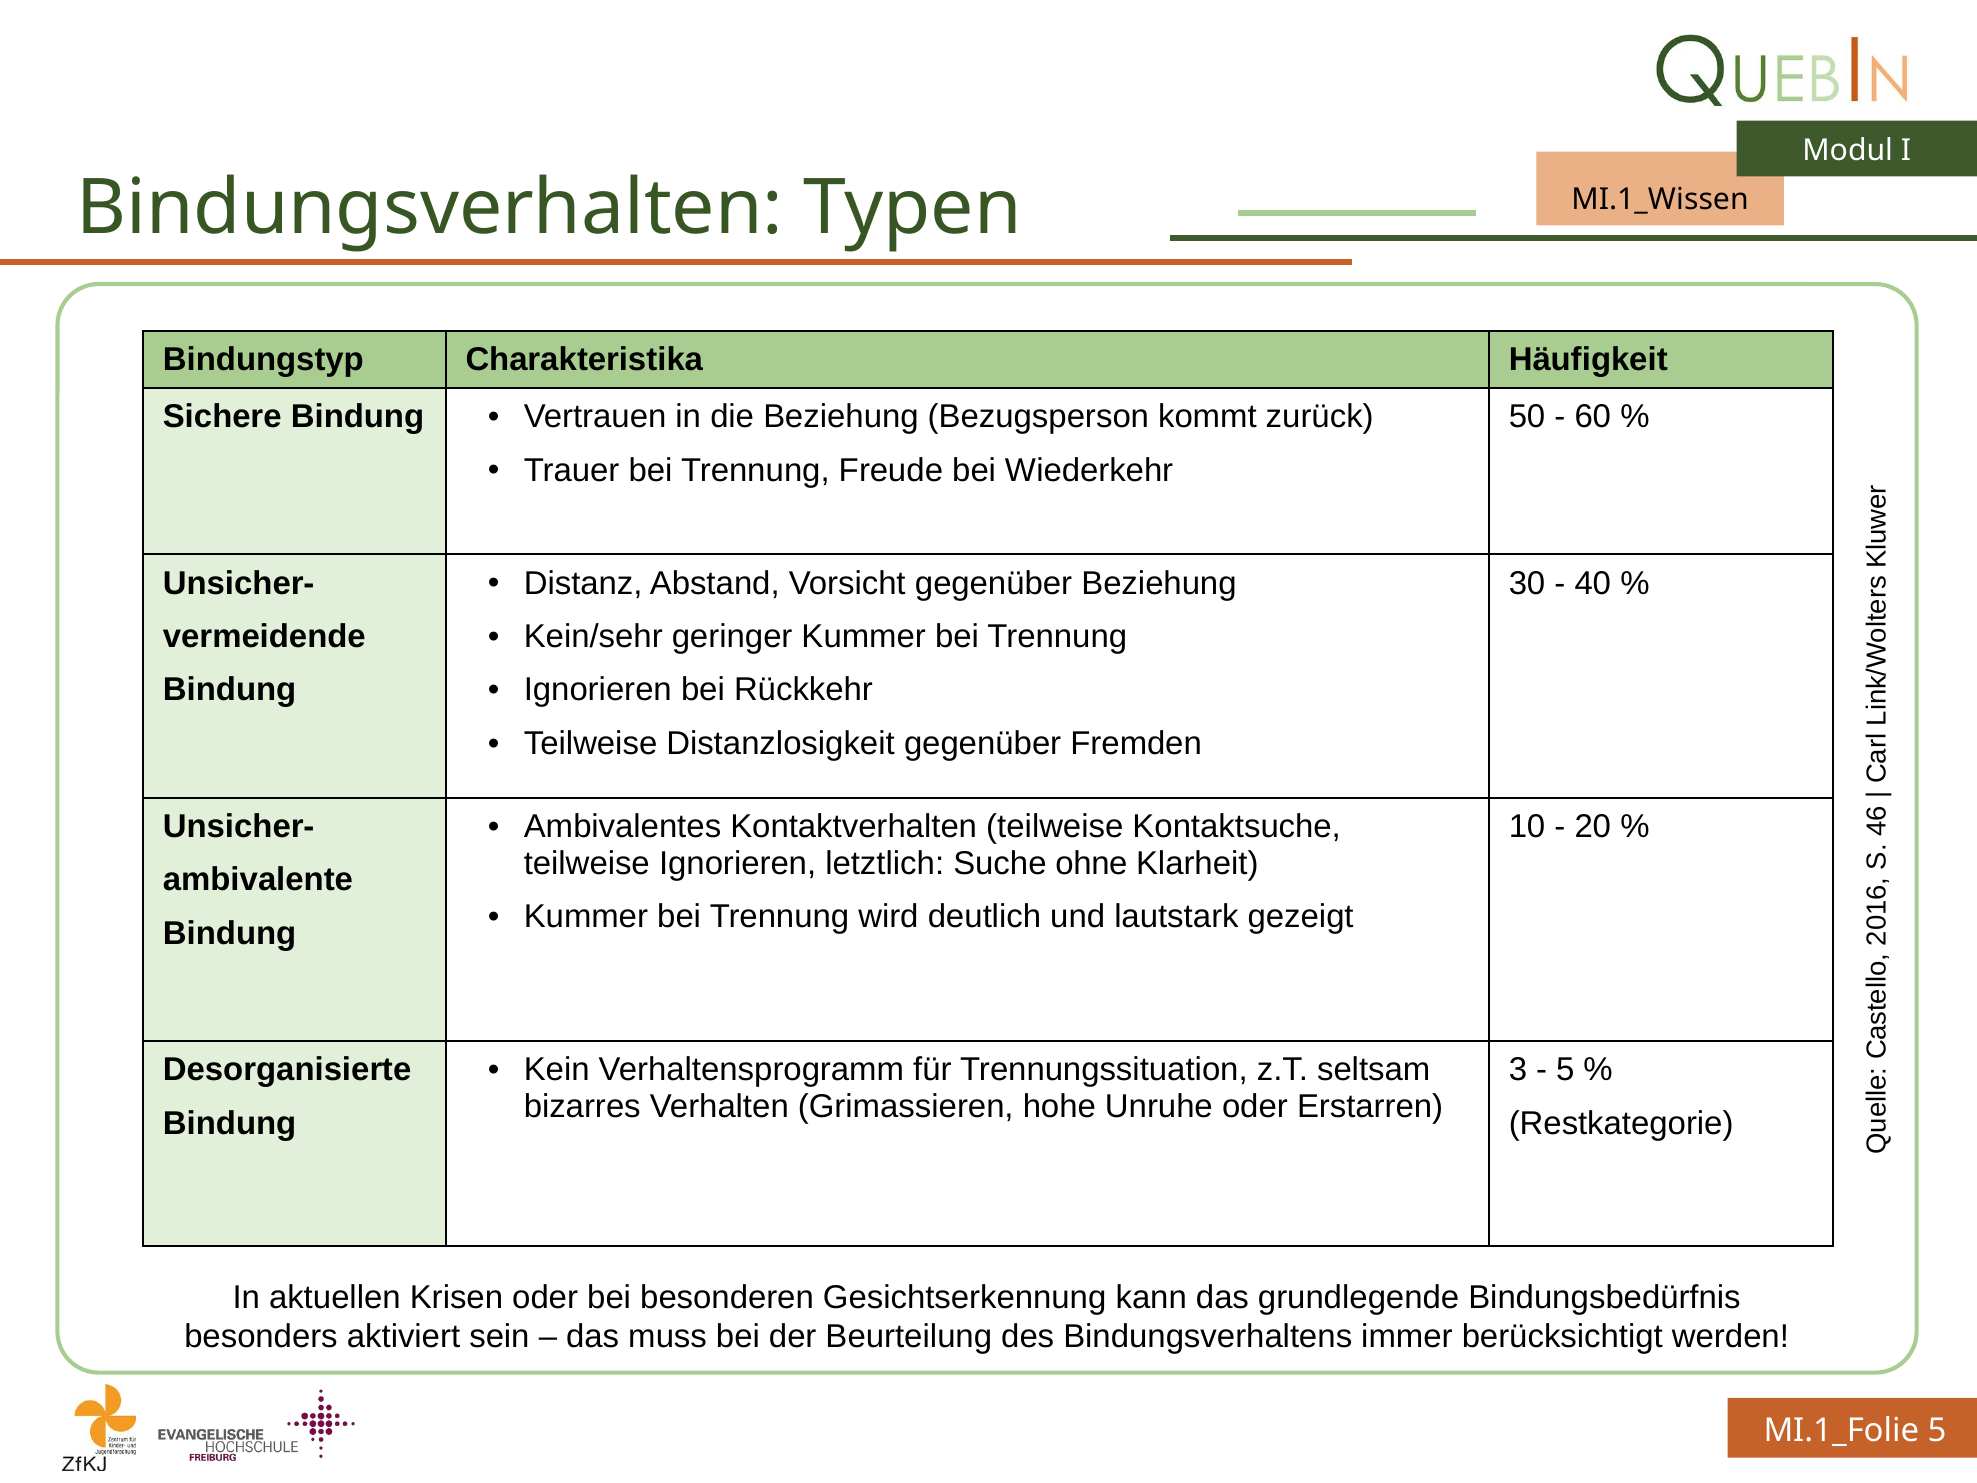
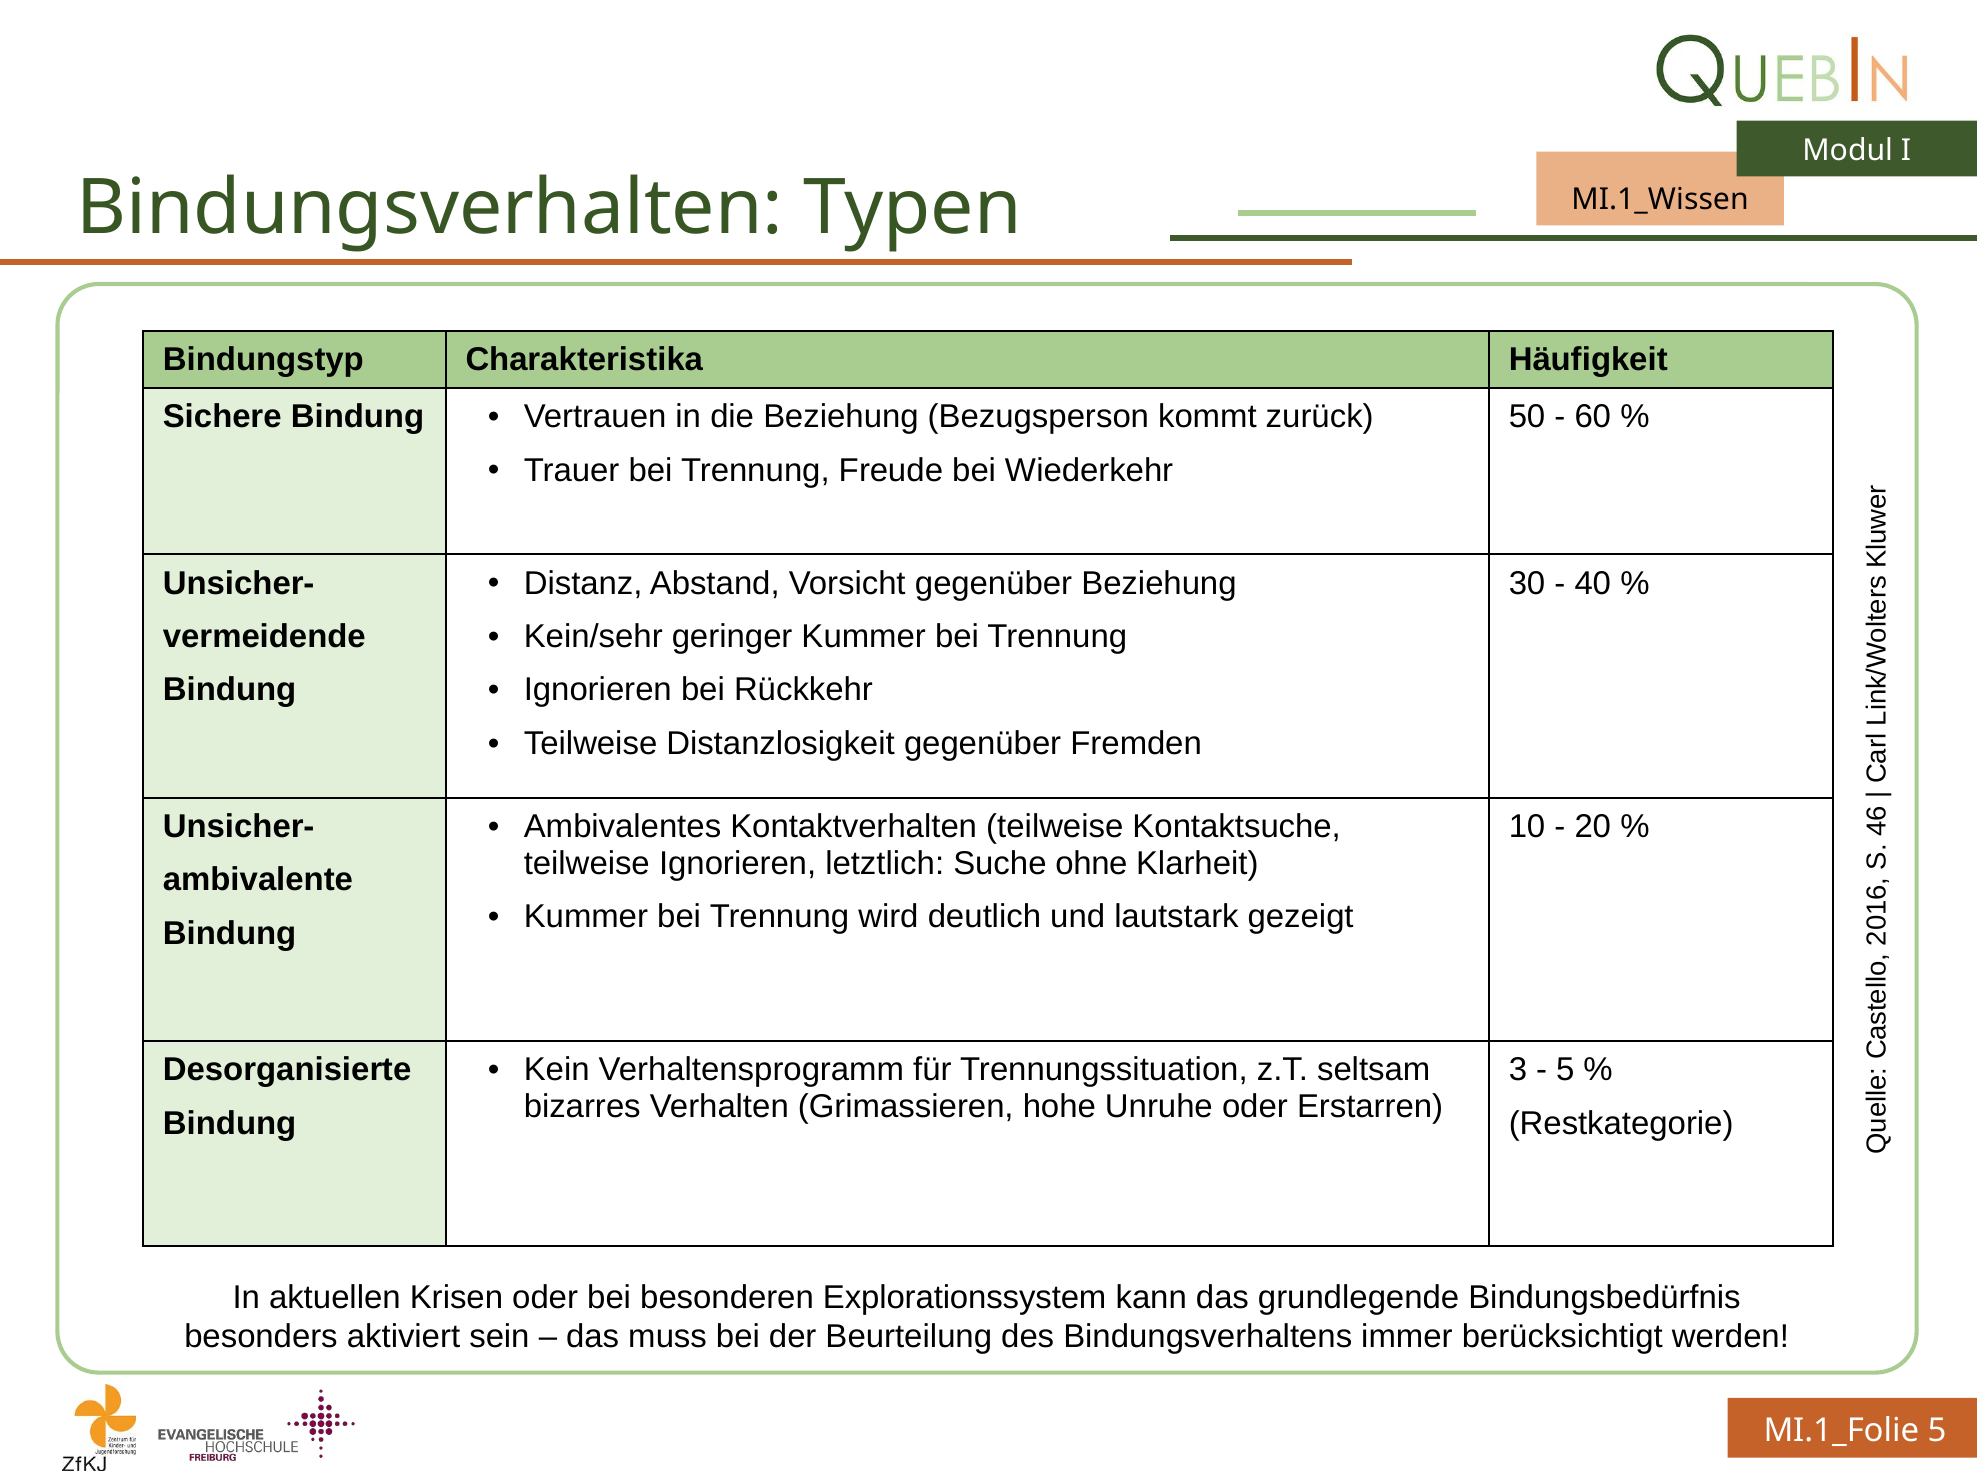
Gesichtserkennung: Gesichtserkennung -> Explorationssystem (965, 1297)
